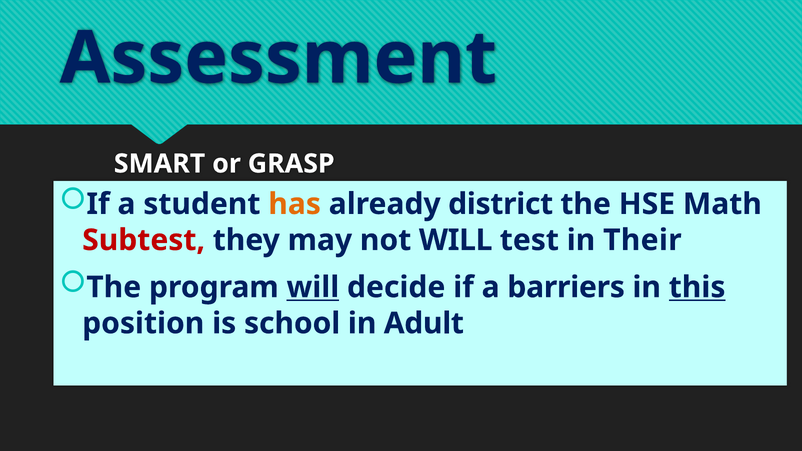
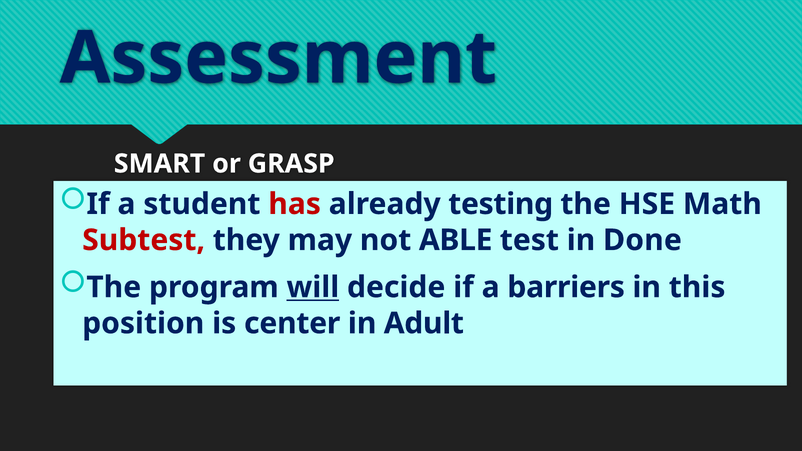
has colour: orange -> red (295, 204)
district: district -> testing (501, 204)
not WILL: WILL -> ABLE (456, 240)
Their: Their -> Done (642, 240)
this underline: present -> none (697, 287)
school: school -> center (292, 323)
